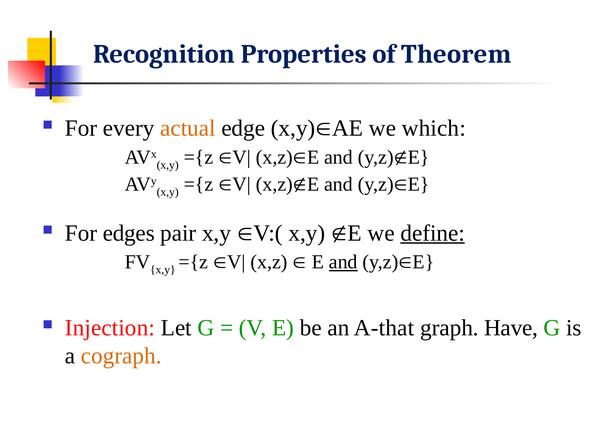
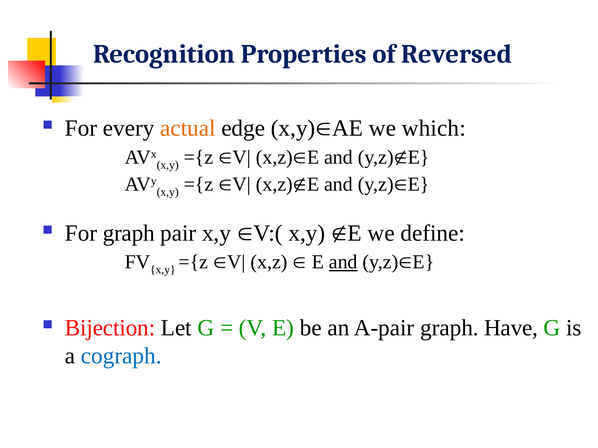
Theorem: Theorem -> Reversed (457, 54)
For edges: edges -> graph (129, 233)
define underline: present -> none (433, 233)
Injection: Injection -> Bijection (110, 328)
A-that: A-that -> A-pair (384, 328)
cograph colour: orange -> blue (121, 356)
